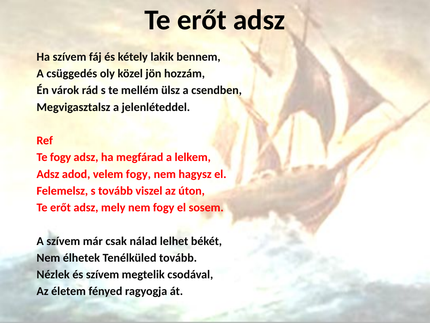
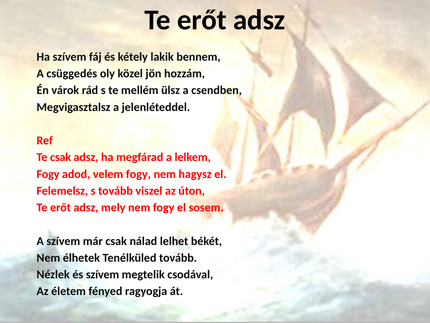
Te fogy: fogy -> csak (61, 157)
Adsz: Adsz -> Fogy (48, 174)
